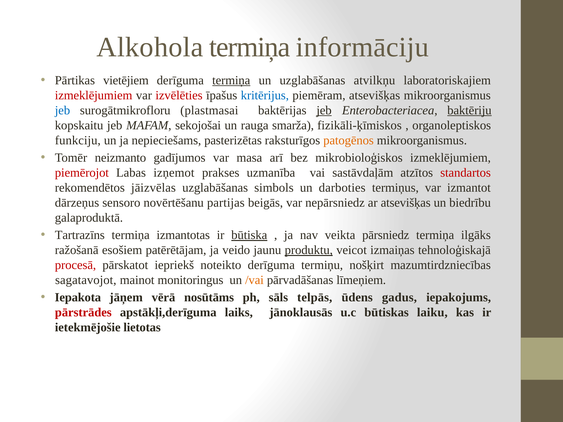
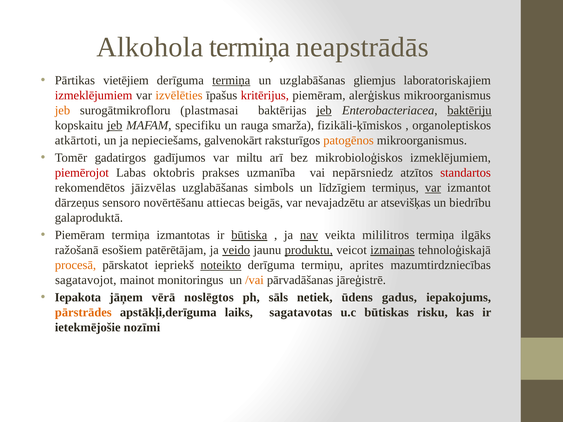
informāciju: informāciju -> neapstrādās (362, 47)
atvilkņu: atvilkņu -> gliemjus (375, 80)
izvēlēties colour: red -> orange (179, 95)
kritērijus colour: blue -> red (265, 95)
piemēram atsevišķas: atsevišķas -> alerģiskus (375, 95)
jeb colour: blue -> orange (62, 110)
jeb underline: none -> present (115, 125)
sekojošai: sekojošai -> specifiku (198, 125)
funkciju: funkciju -> atkārtoti (78, 140)
pasterizētas: pasterizētas -> galvenokārt (233, 140)
neizmanto: neizmanto -> gadatirgos (120, 158)
masa: masa -> miltu (249, 158)
izņemot: izņemot -> oktobris (174, 173)
sastāvdaļām: sastāvdaļām -> nepārsniedz (363, 173)
darboties: darboties -> līdzīgiem (342, 188)
var underline: none -> present (433, 188)
partijas: partijas -> attiecas (226, 203)
nepārsniedz: nepārsniedz -> nevajadzētu (335, 203)
Tartrazīns: Tartrazīns -> Piemēram (80, 235)
nav underline: none -> present (309, 235)
pārsniedz: pārsniedz -> mililitros (386, 235)
veido underline: none -> present (236, 250)
izmaiņas underline: none -> present (392, 250)
procesā colour: red -> orange (75, 265)
noteikto underline: none -> present (221, 265)
nošķirt: nošķirt -> aprites (367, 265)
līmeņiem: līmeņiem -> jāreģistrē (361, 280)
nosūtāms: nosūtāms -> noslēgtos (209, 298)
telpās: telpās -> netiek (315, 298)
pārstrādes colour: red -> orange (83, 313)
jānoklausās: jānoklausās -> sagatavotas (301, 313)
laiku: laiku -> risku (432, 313)
lietotas: lietotas -> nozīmi (142, 328)
